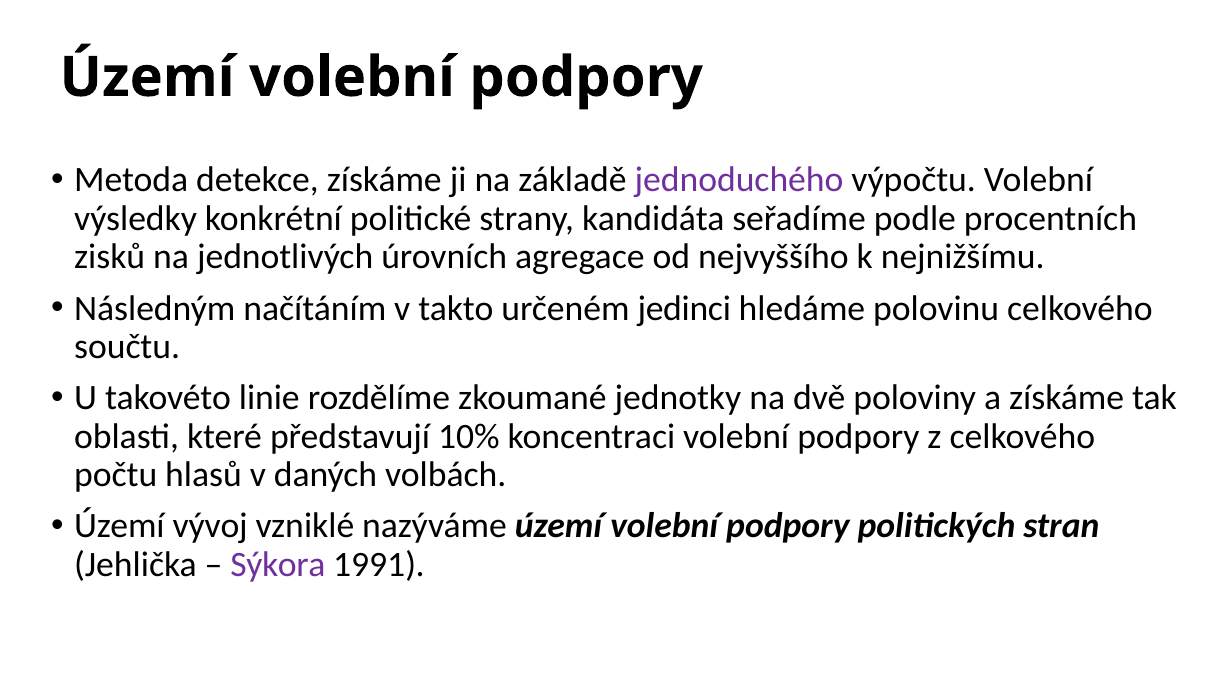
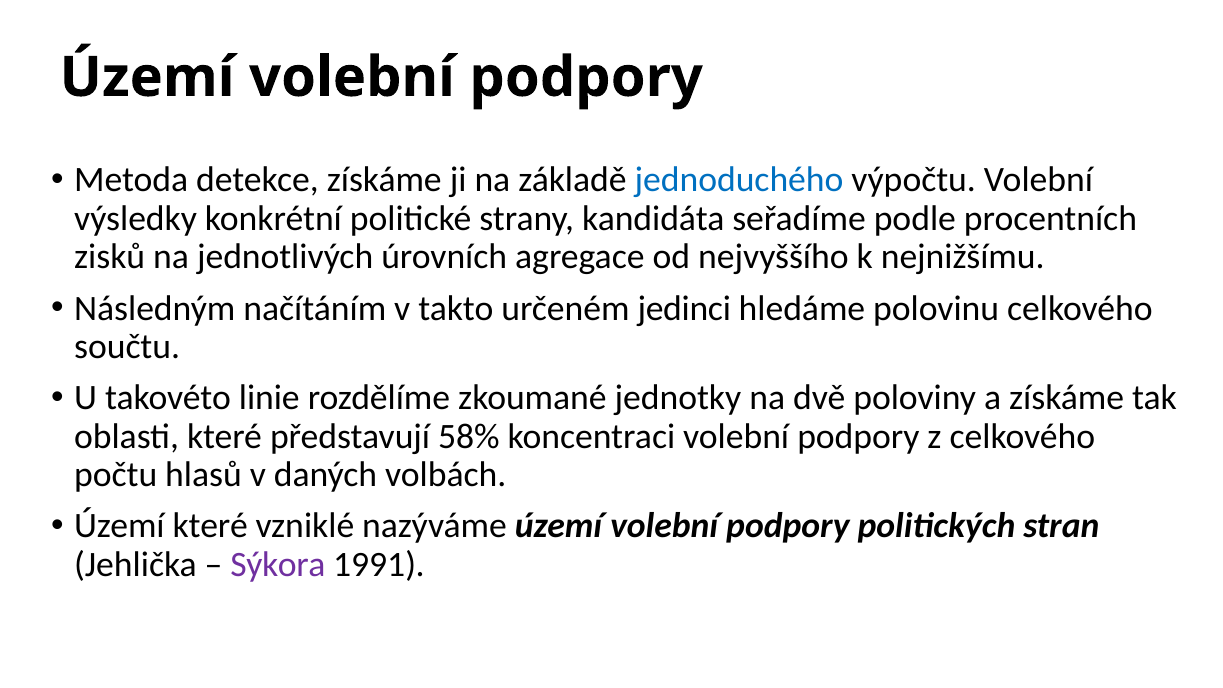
jednoduchého colour: purple -> blue (739, 180)
10%: 10% -> 58% (469, 436)
Území vývoj: vývoj -> které (210, 526)
